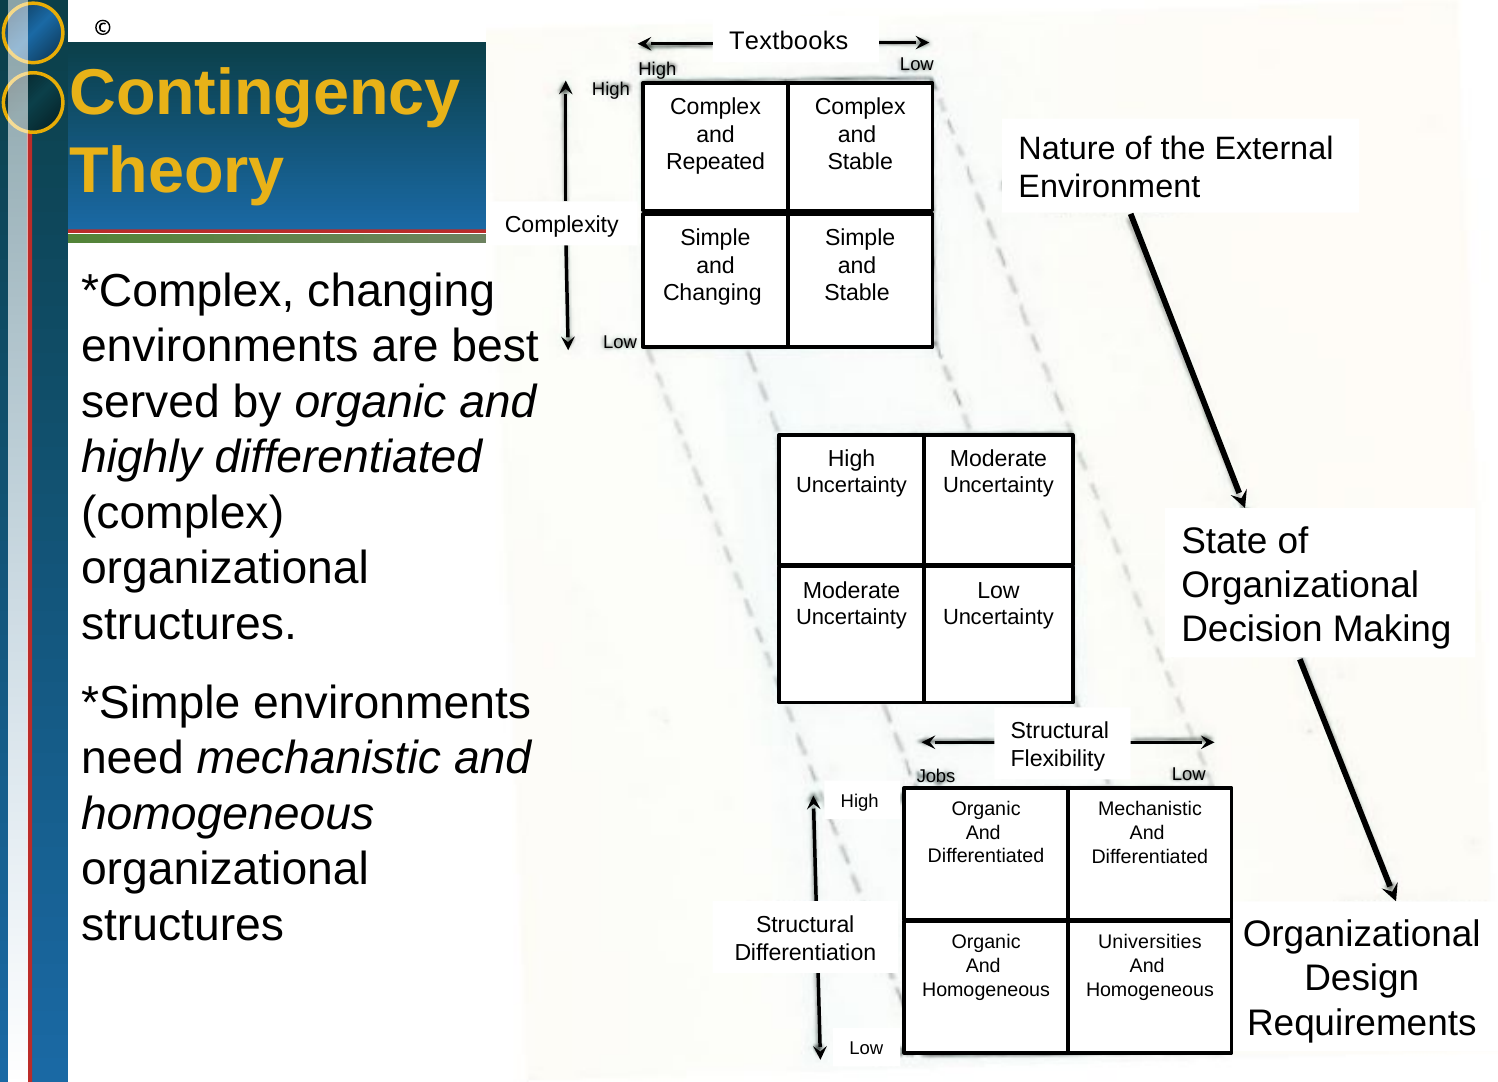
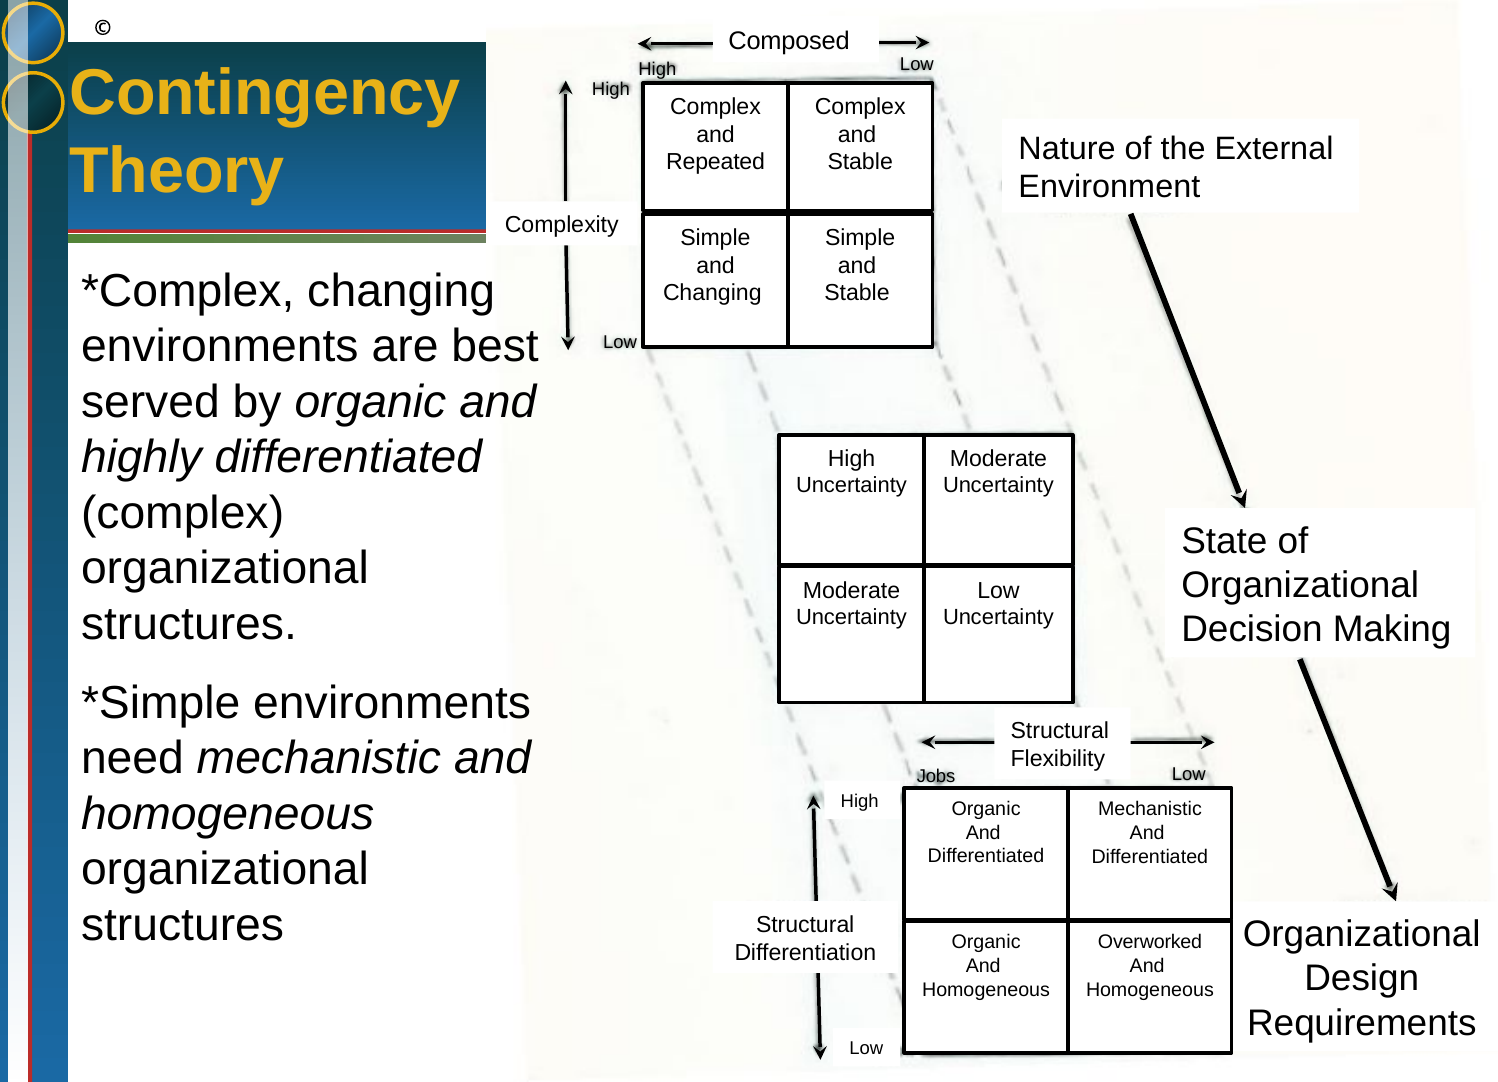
Textbooks: Textbooks -> Composed (789, 41)
Universities: Universities -> Overworked (1150, 942)
